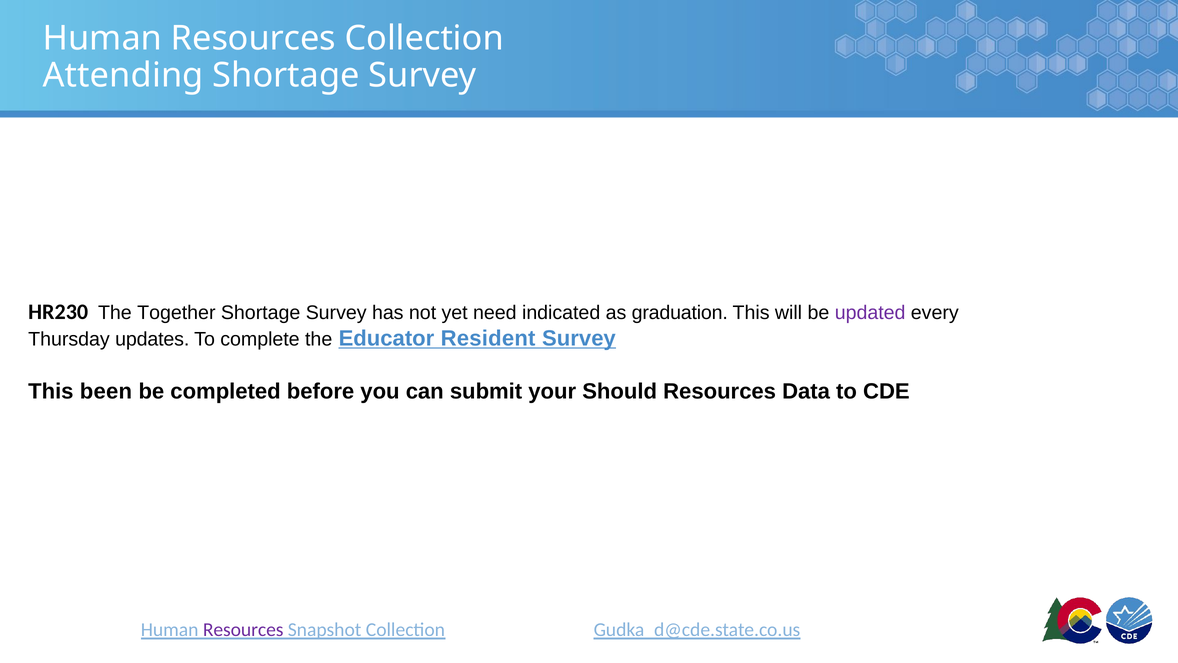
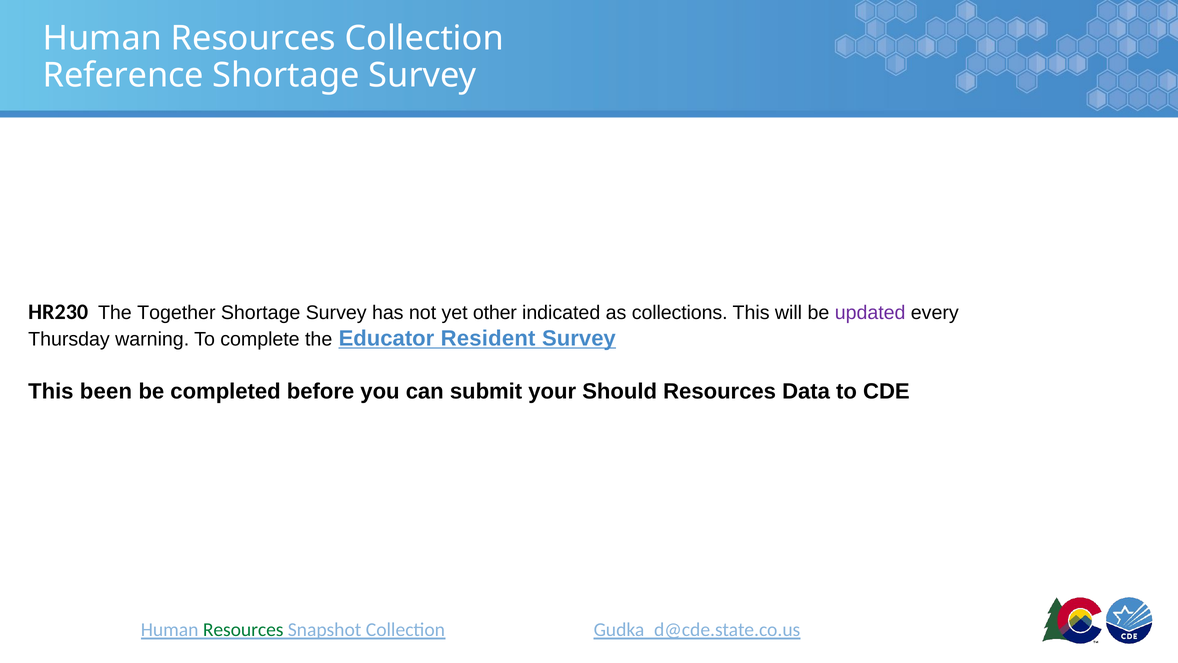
Attending: Attending -> Reference (123, 75)
need: need -> other (495, 312)
graduation: graduation -> collections (680, 312)
updates: updates -> warning (152, 339)
Resources colour: purple -> green (243, 629)
